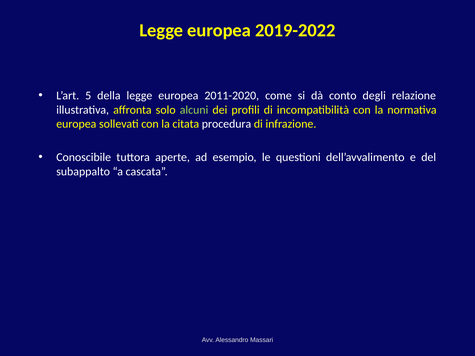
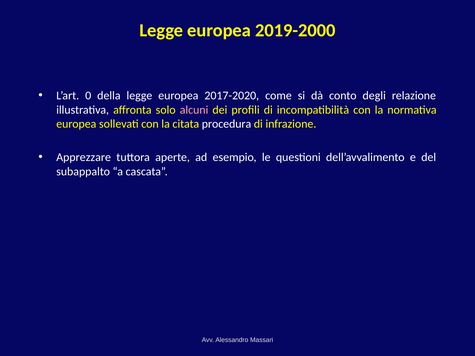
2019-2022: 2019-2022 -> 2019-2000 (295, 31)
5: 5 -> 0 (88, 96)
2011-2020: 2011-2020 -> 2017-2020 (232, 96)
alcuni colour: light green -> pink (194, 110)
Conoscibile: Conoscibile -> Apprezzare (84, 157)
